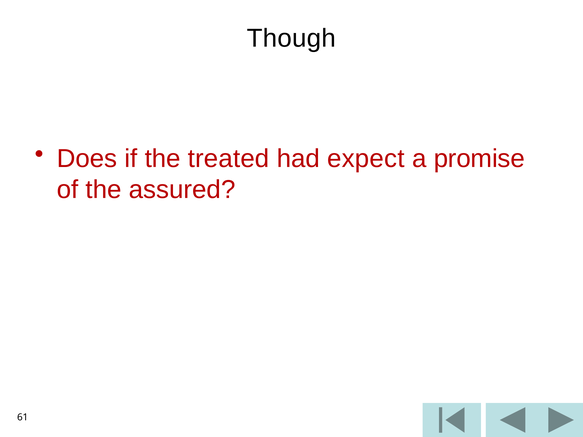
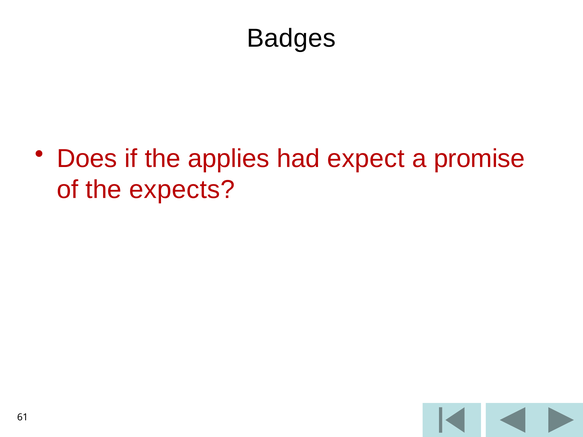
Though: Though -> Badges (291, 38)
treated: treated -> applies (229, 159)
assured: assured -> expects (182, 190)
